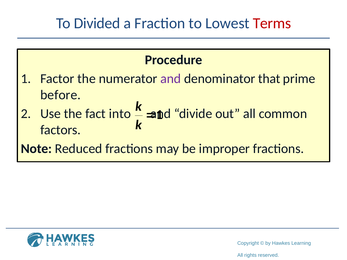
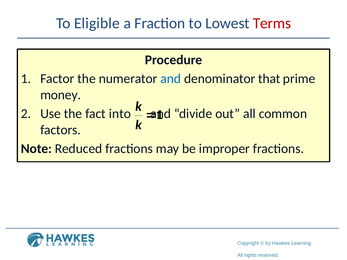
Divided: Divided -> Eligible (97, 23)
and colour: purple -> blue (171, 79)
before: before -> money (61, 95)
